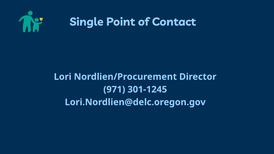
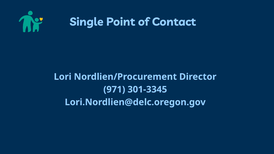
301-1245: 301-1245 -> 301-3345 (147, 90)
